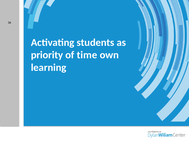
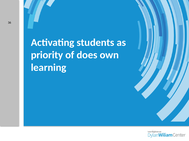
time: time -> does (87, 55)
